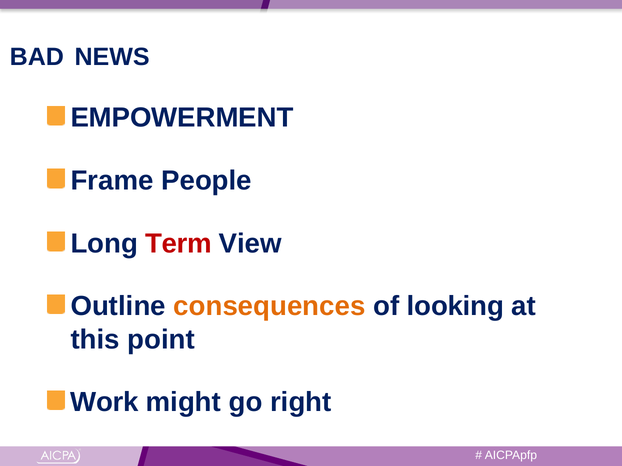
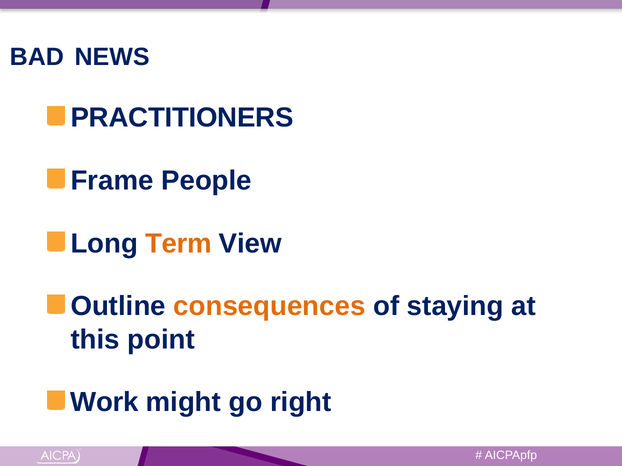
EMPOWERMENT: EMPOWERMENT -> PRACTITIONERS (182, 118)
Term colour: red -> orange (179, 244)
looking: looking -> staying (455, 307)
